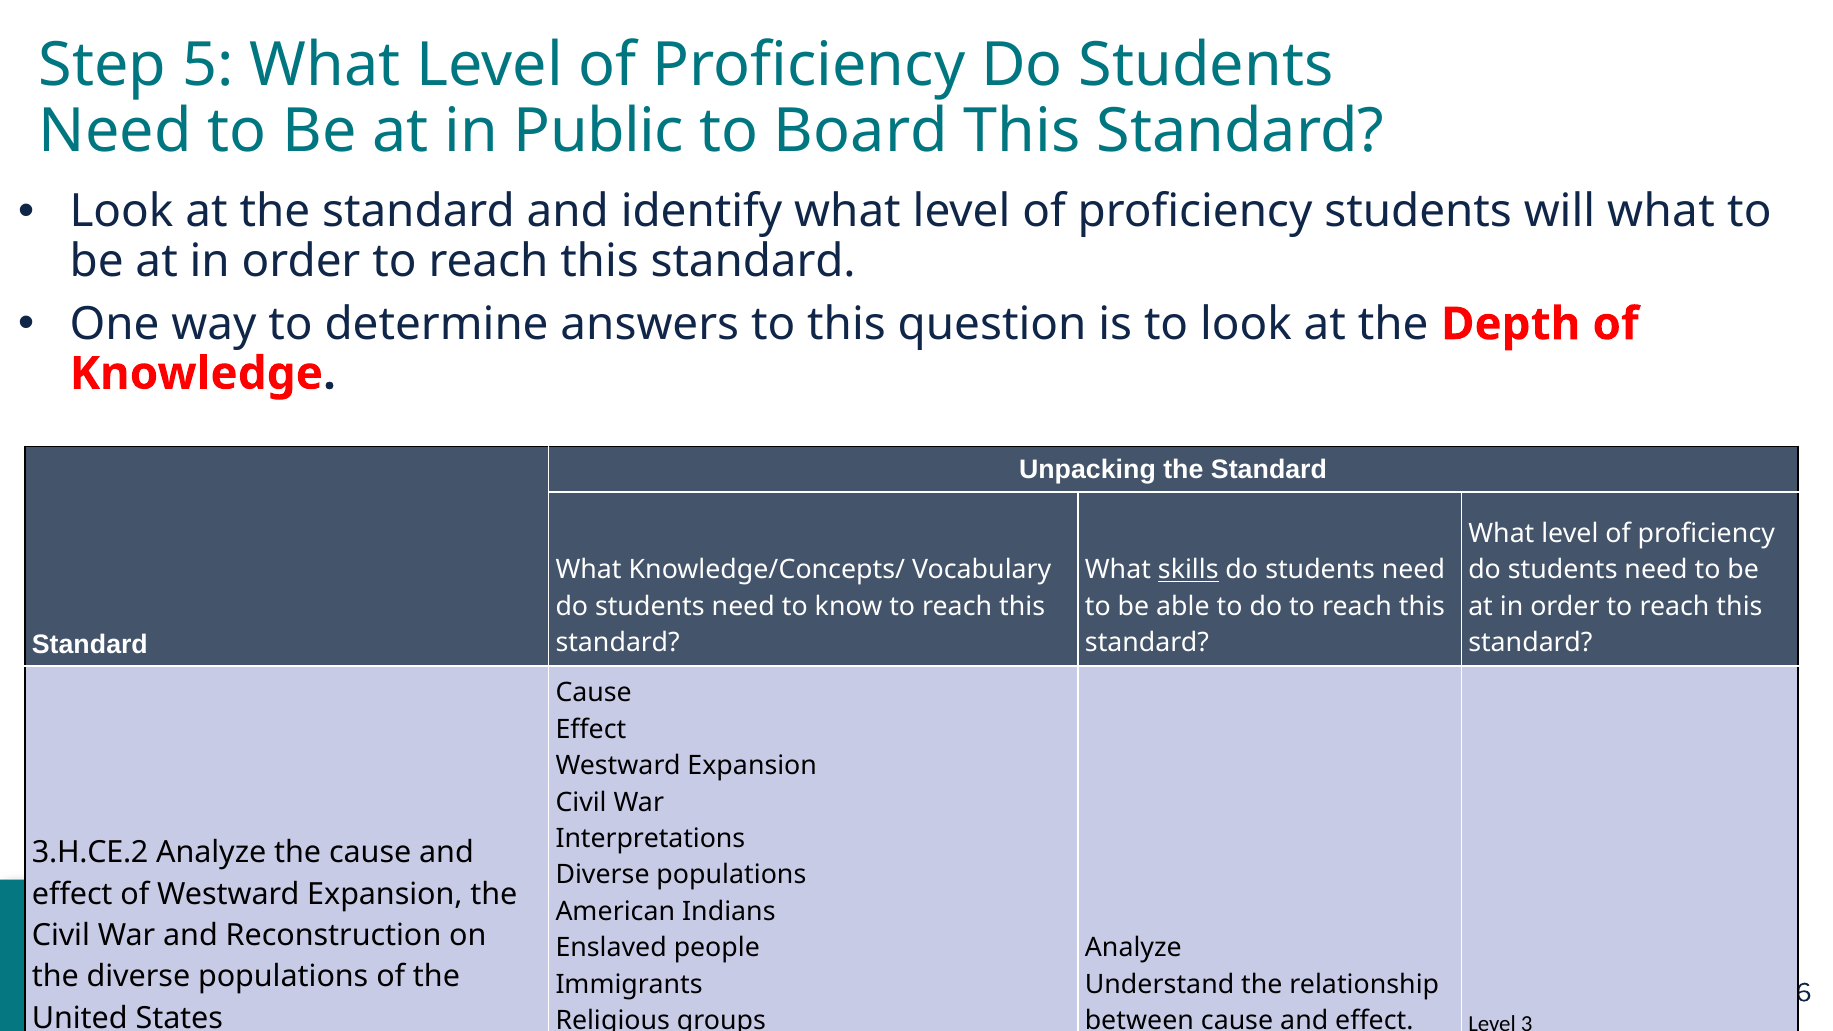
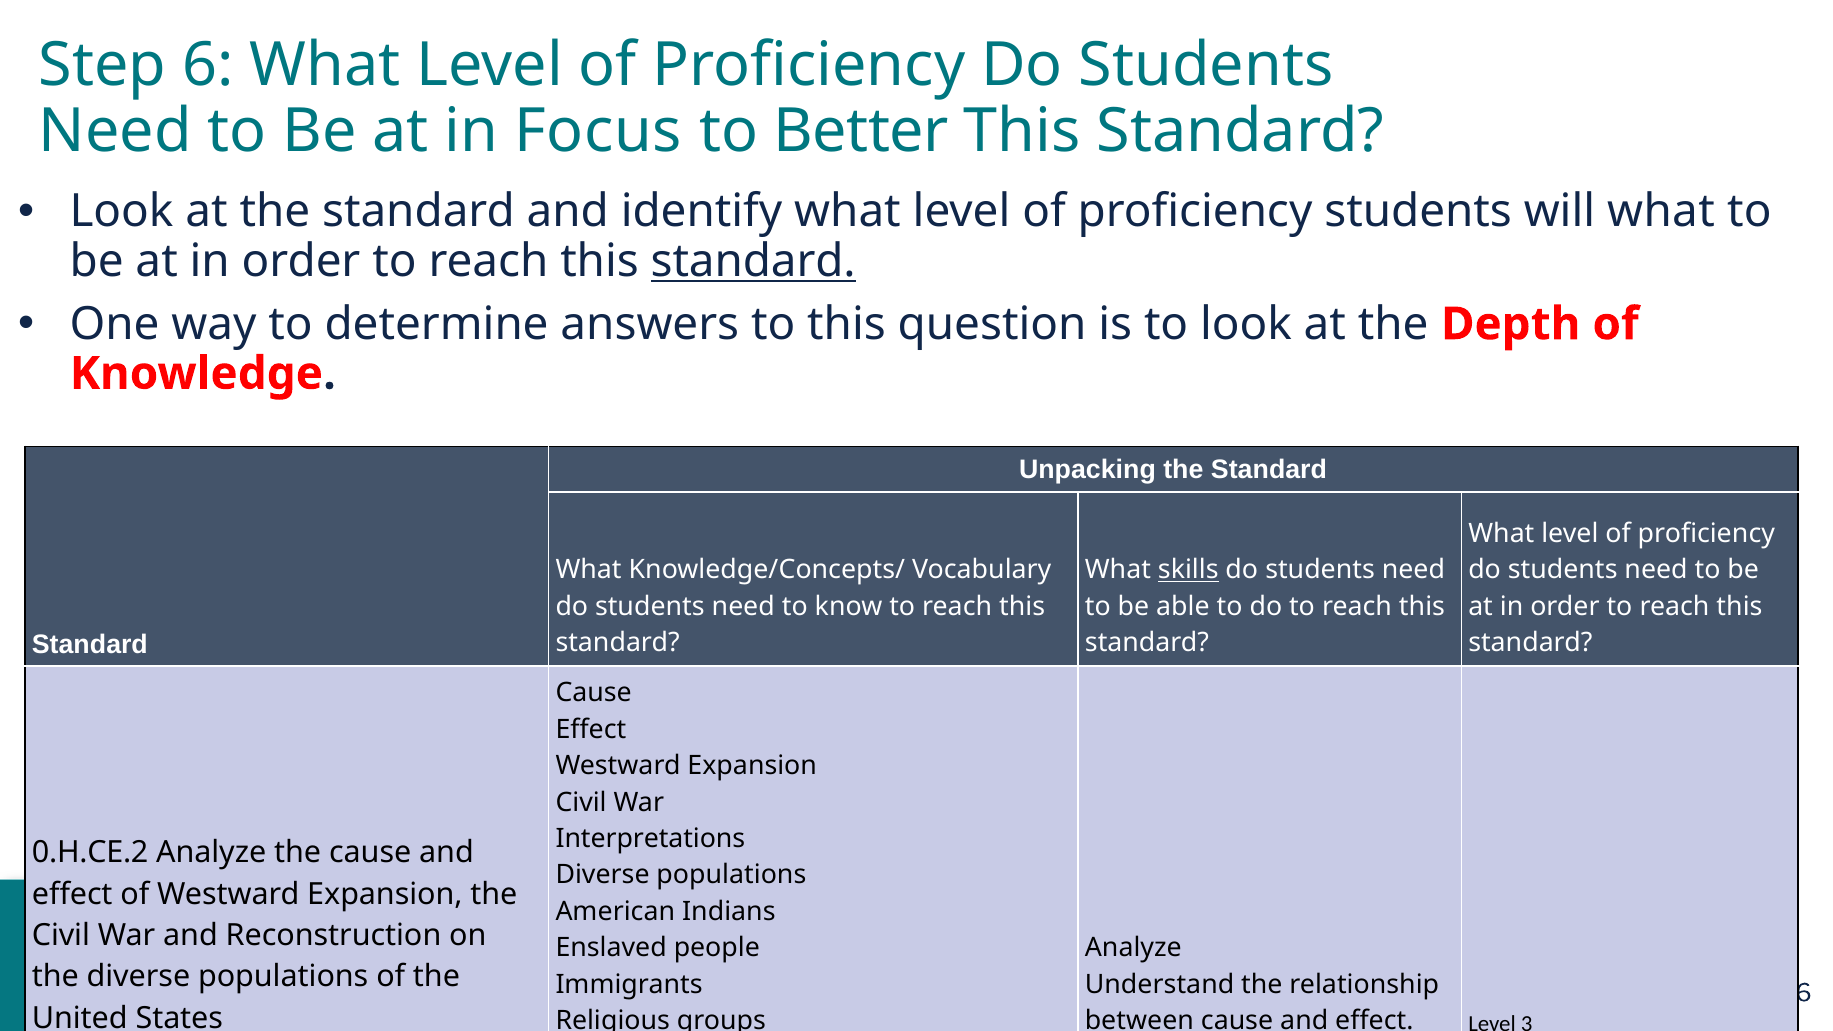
5: 5 -> 6 (208, 65)
Public: Public -> Focus (598, 131)
Board: Board -> Better (861, 131)
standard underline: none -> present (753, 261)
3.H.CE.2: 3.H.CE.2 -> 0.H.CE.2 (90, 853)
